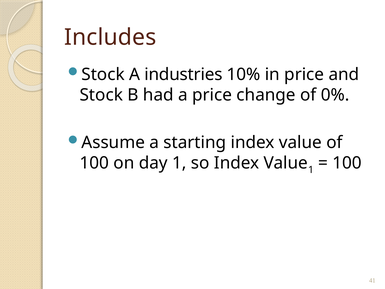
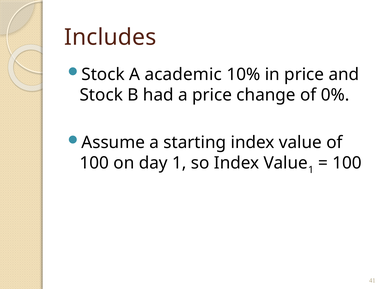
industries: industries -> academic (183, 74)
